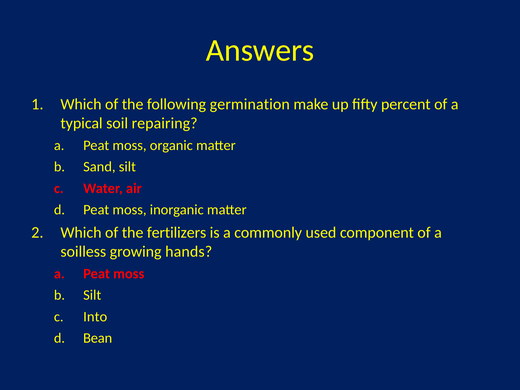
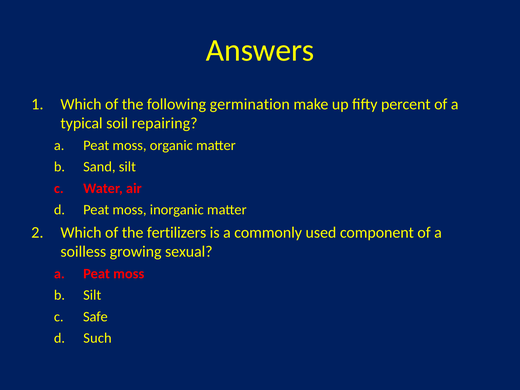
hands: hands -> sexual (189, 252)
Into: Into -> Safe (95, 317)
Bean: Bean -> Such (97, 338)
